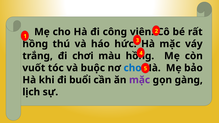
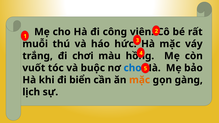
hồng: hồng -> muỗi (35, 44)
buổi: buổi -> biển (80, 80)
mặc colour: purple -> orange (140, 80)
